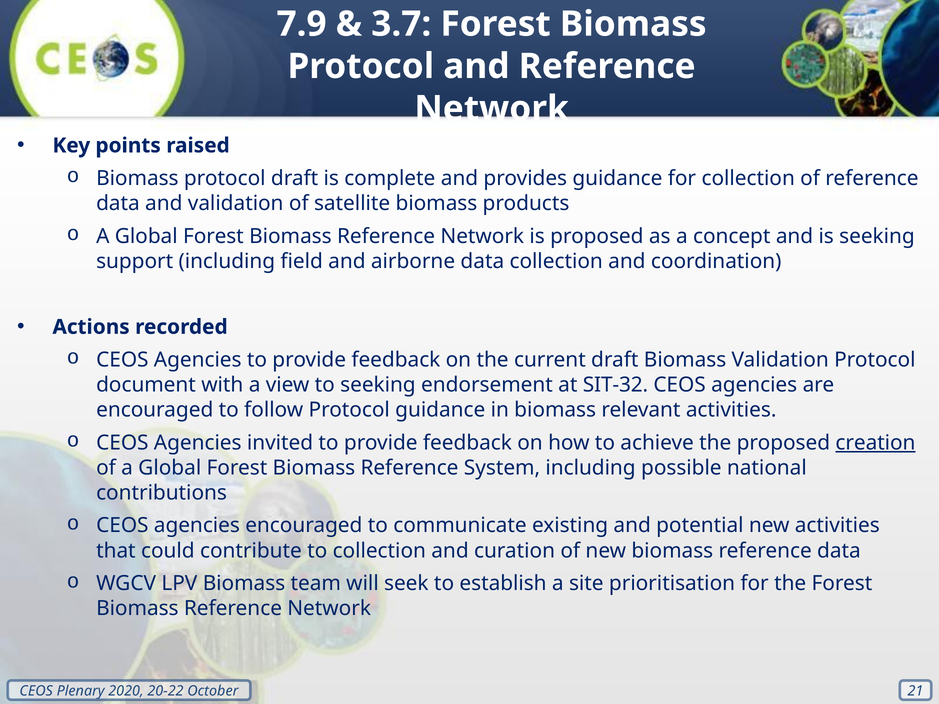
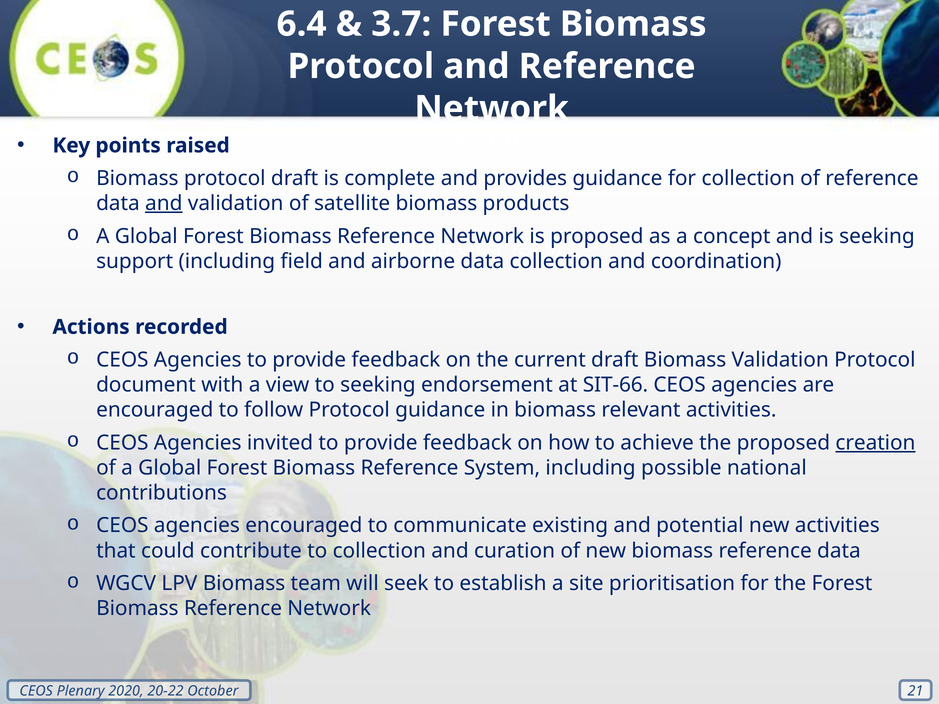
7.9: 7.9 -> 6.4 (302, 24)
and underline: none -> present (164, 203)
SIT-32: SIT-32 -> SIT-66 (615, 385)
